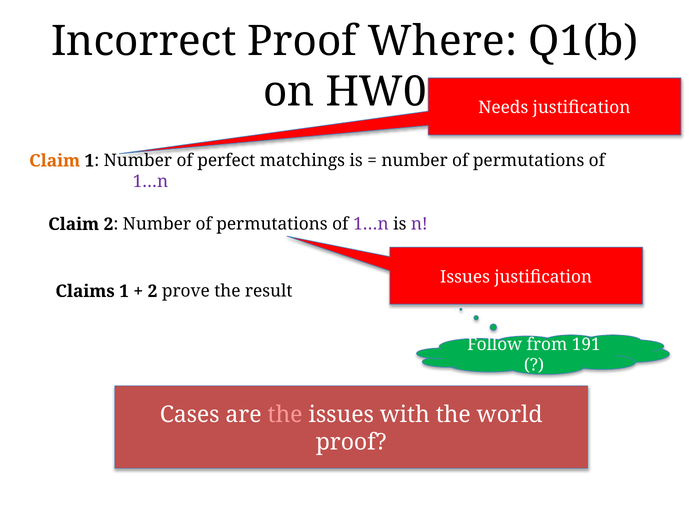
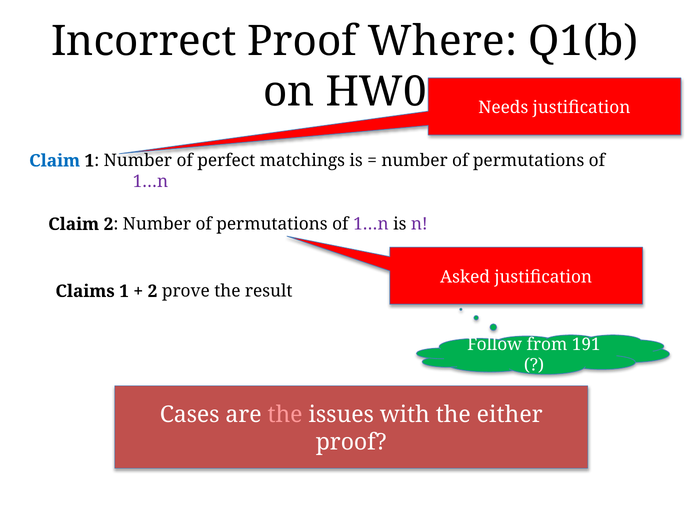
Claim colour: orange -> blue (55, 161)
Issues: Issues -> Asked (465, 277)
world: world -> either (510, 415)
